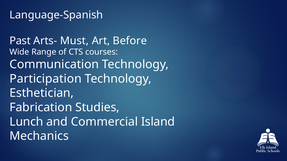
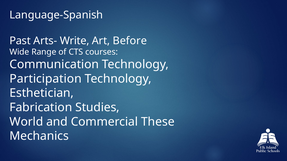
Must: Must -> Write (75, 41)
Lunch: Lunch -> World (26, 122)
Island: Island -> These (158, 122)
